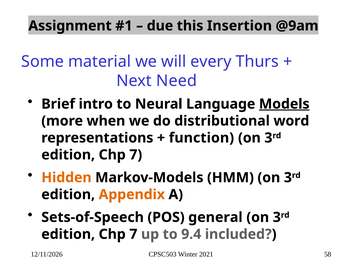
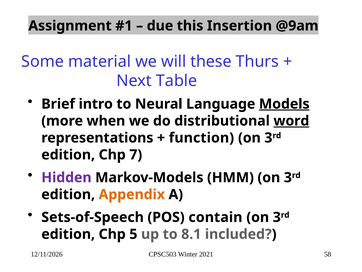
every: every -> these (211, 61)
Need: Need -> Table (177, 81)
word underline: none -> present (291, 121)
Hidden colour: orange -> purple (66, 177)
general: general -> contain (215, 217)
7: 7 -> 5 (133, 234)
9.4: 9.4 -> 8.1 (191, 234)
